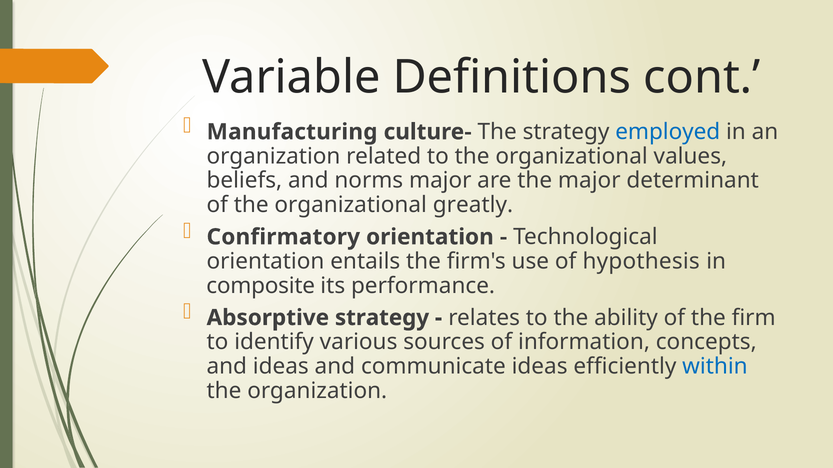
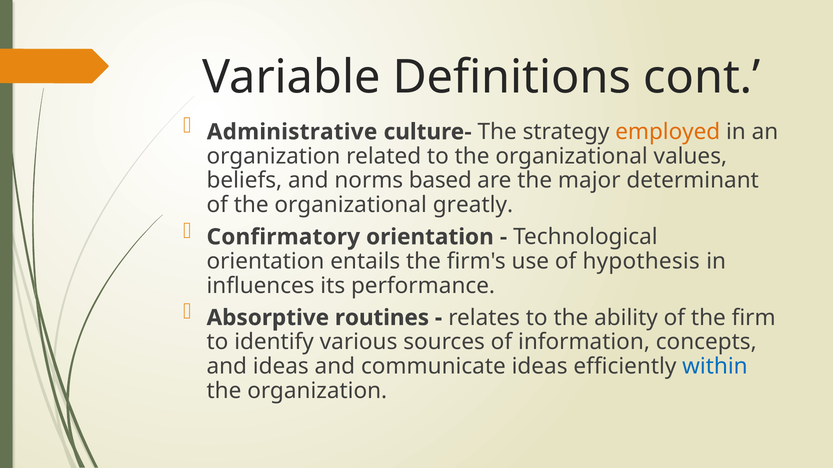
Manufacturing: Manufacturing -> Administrative (292, 132)
employed colour: blue -> orange (668, 132)
norms major: major -> based (440, 181)
composite: composite -> influences (261, 286)
Absorptive strategy: strategy -> routines (382, 318)
